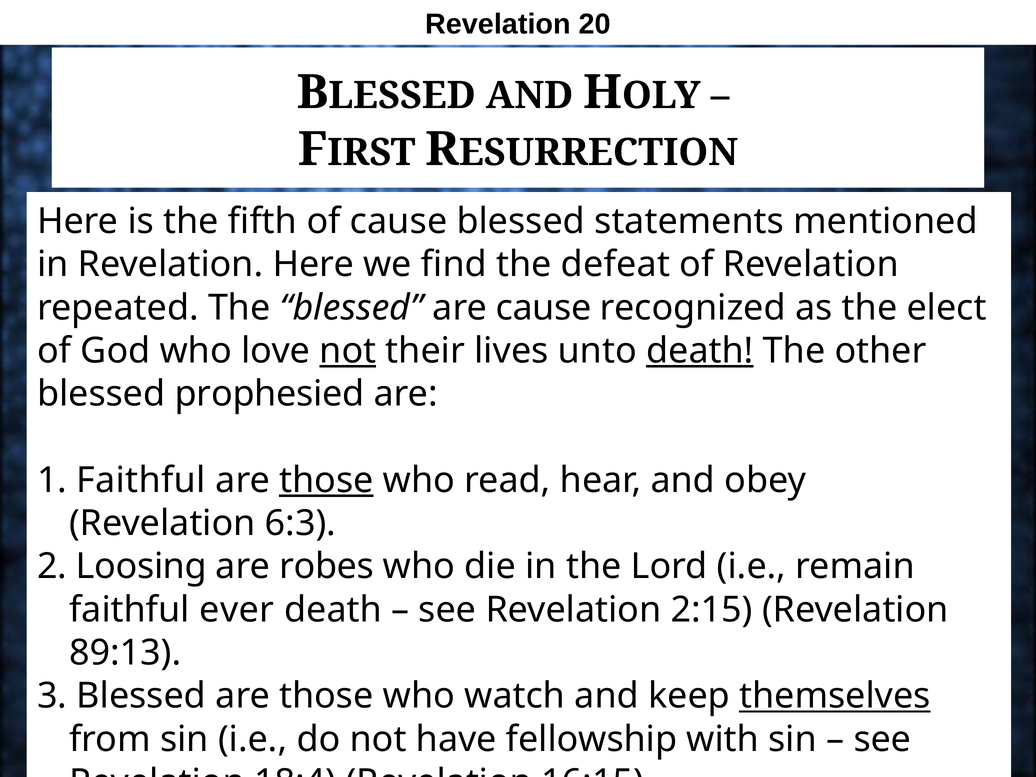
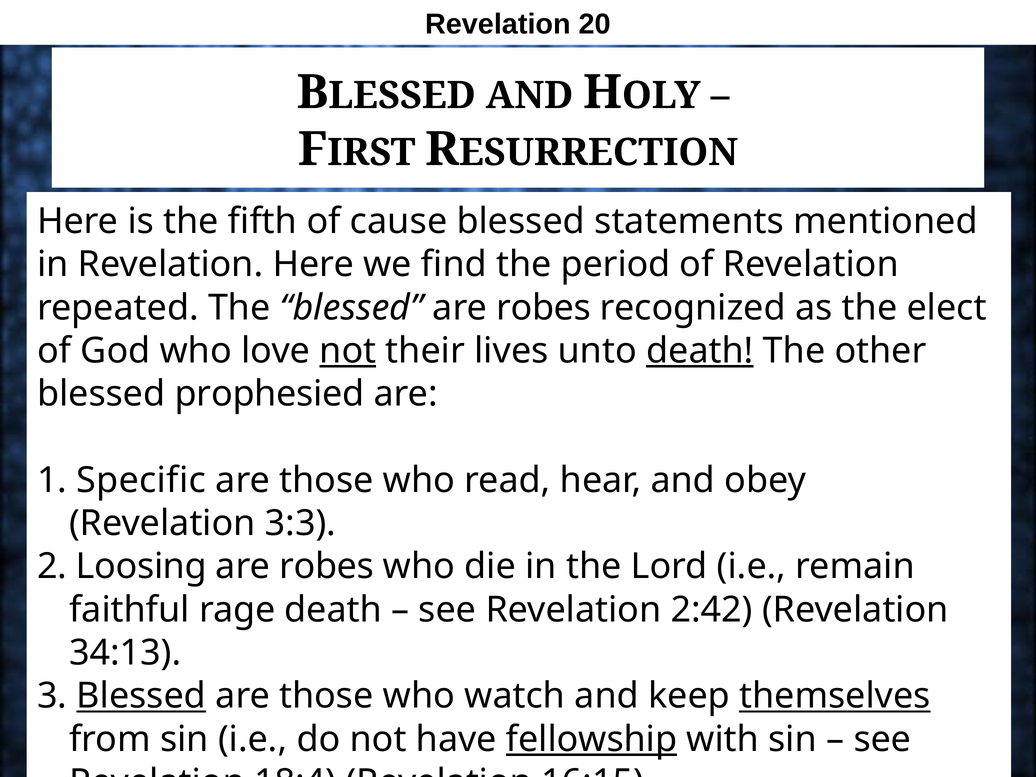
defeat: defeat -> period (616, 265)
blessed are cause: cause -> robes (544, 308)
1 Faithful: Faithful -> Specific (141, 480)
those underline: present -> none (326, 480)
6:3: 6:3 -> 3:3 (300, 523)
ever: ever -> rage (237, 610)
2:15: 2:15 -> 2:42 (712, 610)
89:13: 89:13 -> 34:13 (125, 653)
Blessed underline: none -> present (141, 696)
fellowship underline: none -> present (592, 739)
